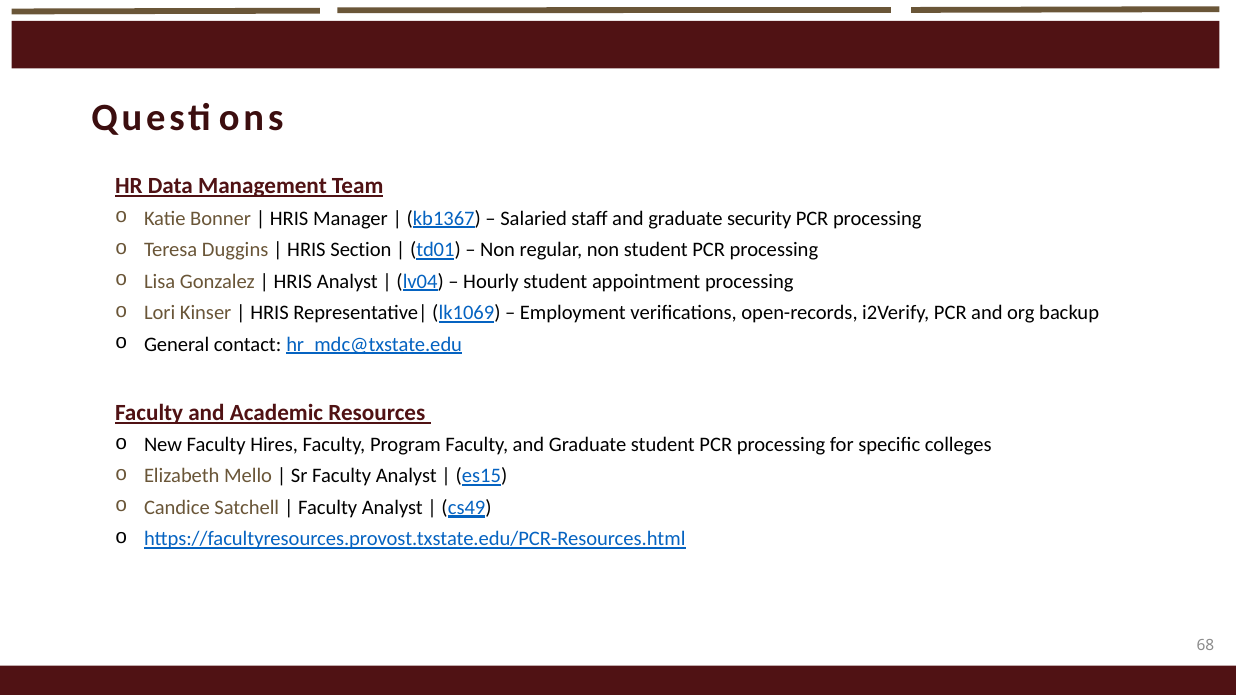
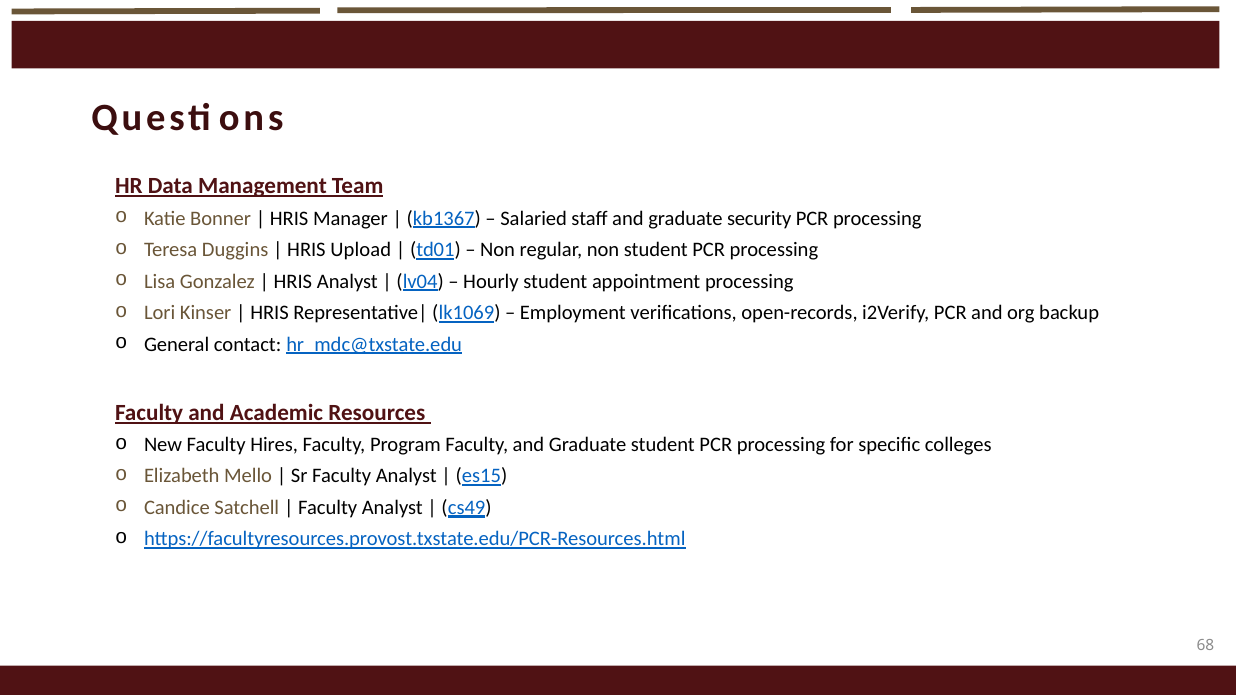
Section: Section -> Upload (361, 250)
